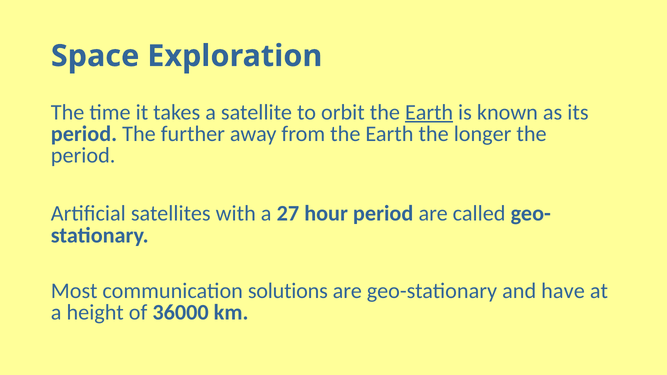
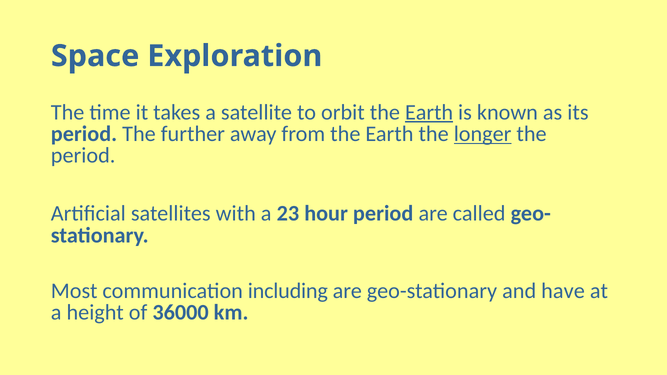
longer underline: none -> present (483, 134)
27: 27 -> 23 (288, 214)
solutions: solutions -> including (288, 291)
